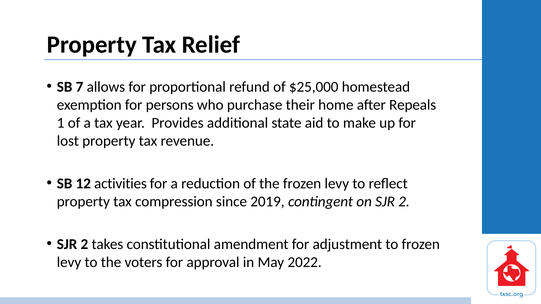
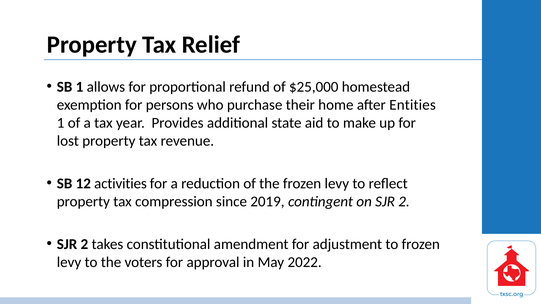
SB 7: 7 -> 1 (79, 87)
Repeals: Repeals -> Entities (413, 105)
